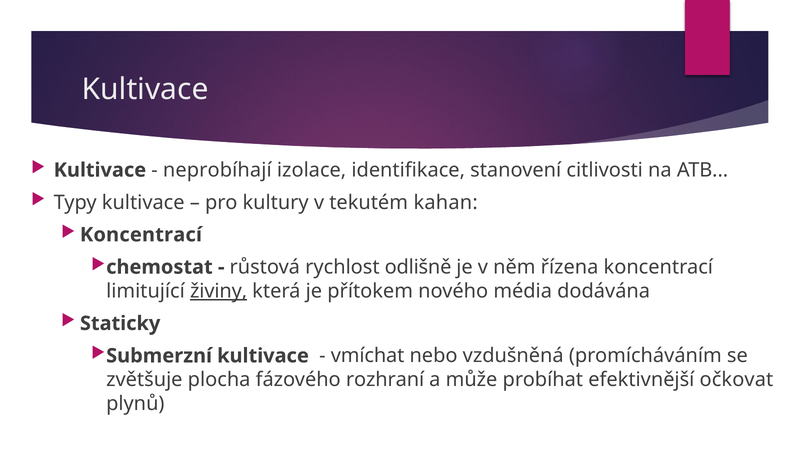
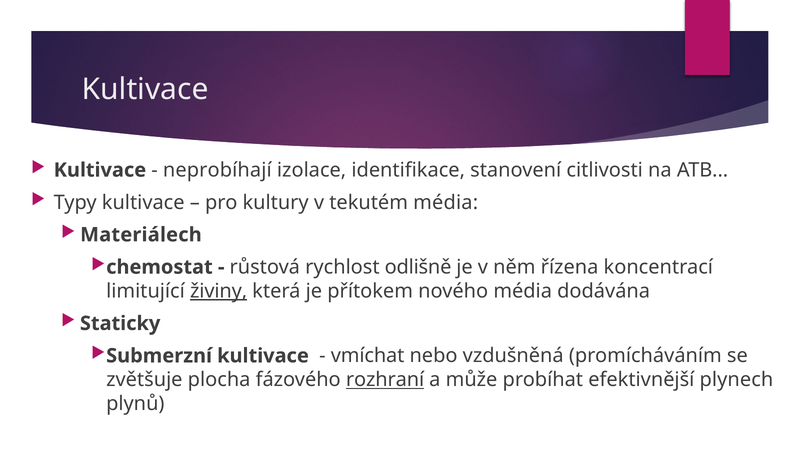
tekutém kahan: kahan -> média (446, 202)
Koncentrací: Koncentrací -> Materiálech (141, 235)
rozhraní underline: none -> present (385, 380)
očkovat: očkovat -> plynech (736, 380)
